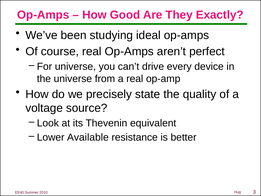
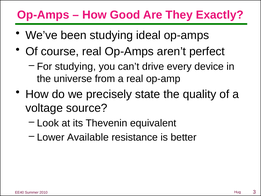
For universe: universe -> studying (75, 66)
